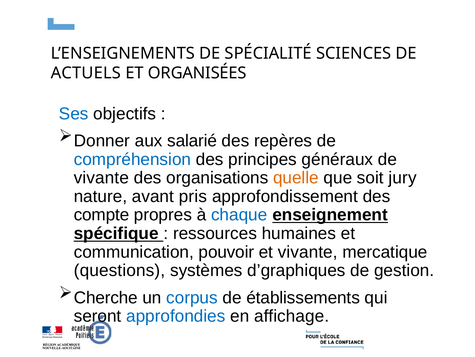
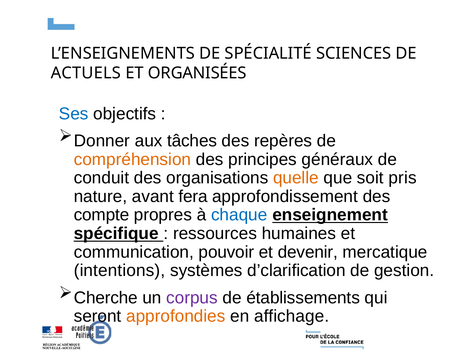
salarié: salarié -> tâches (192, 140)
compréhension colour: blue -> orange (132, 159)
vivante: vivante -> conduit (101, 178)
jury: jury -> pris (403, 178)
pris: pris -> fera (193, 196)
et vivante: vivante -> devenir (308, 252)
questions: questions -> intentions (119, 270)
d’graphiques: d’graphiques -> d’clarification (296, 270)
corpus colour: blue -> purple (192, 297)
approfondies colour: blue -> orange (176, 316)
